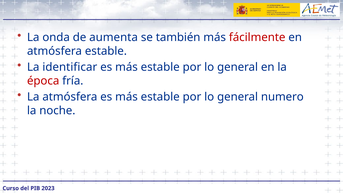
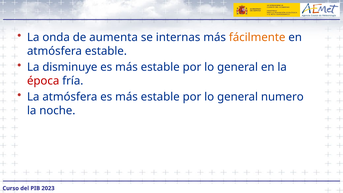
también: también -> internas (178, 37)
fácilmente colour: red -> orange (257, 37)
identificar: identificar -> disminuye (70, 67)
